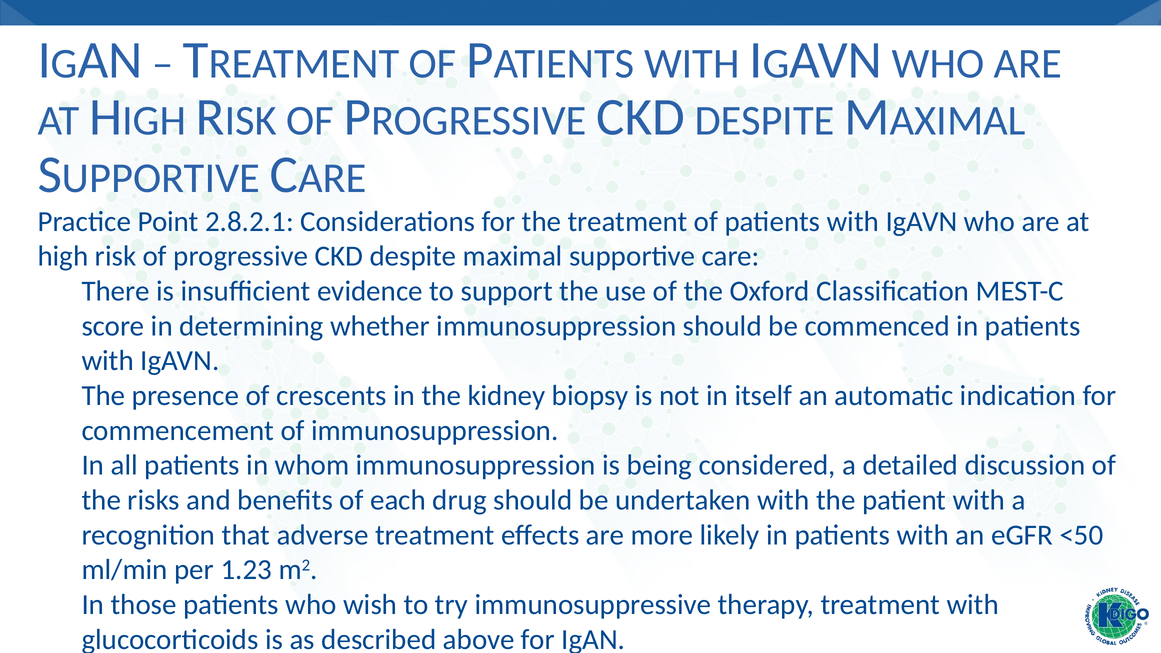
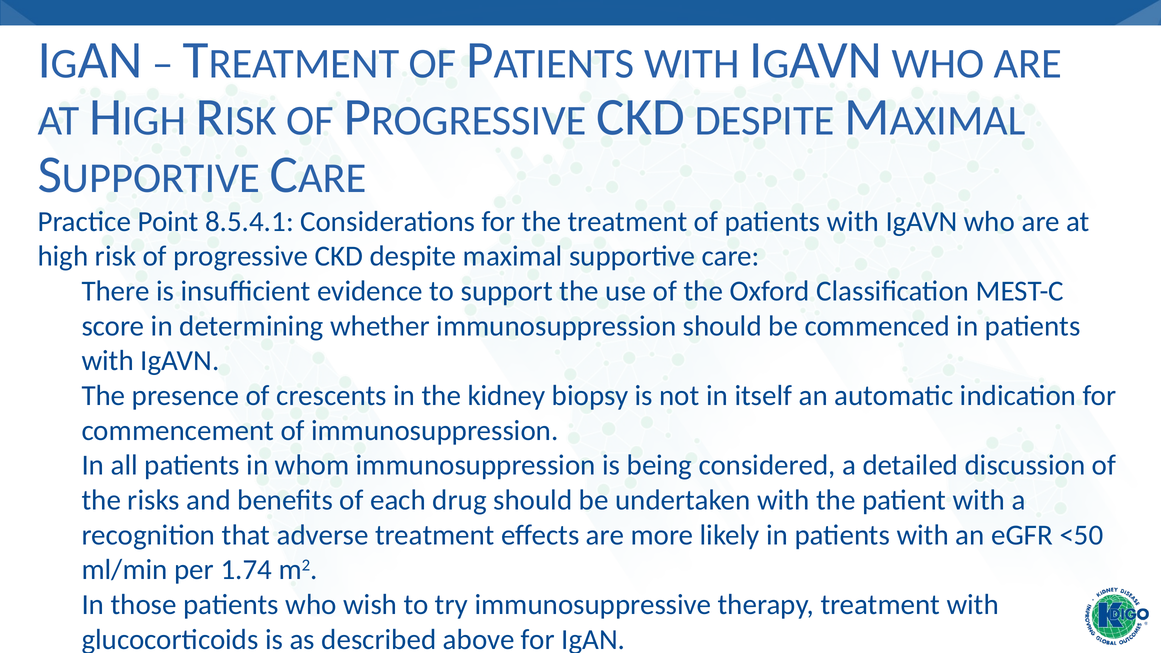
2.8.2.1: 2.8.2.1 -> 8.5.4.1 (250, 222)
1.23: 1.23 -> 1.74 (246, 570)
